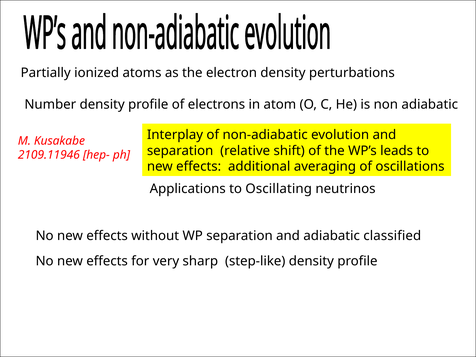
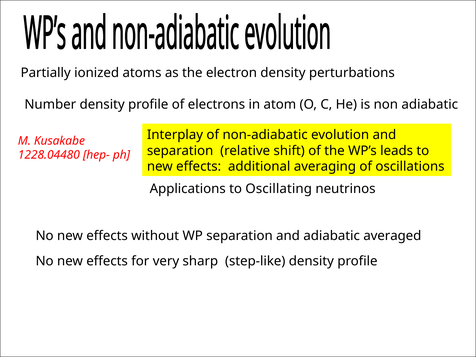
2109.11946: 2109.11946 -> 1228.04480 (49, 155)
classified: classified -> averaged (392, 236)
